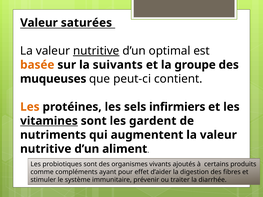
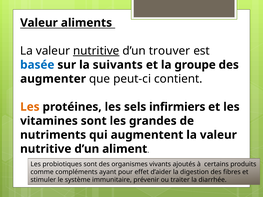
saturées: saturées -> aliments (86, 23)
optimal: optimal -> trouver (170, 51)
basée colour: orange -> blue (37, 65)
muqueuses: muqueuses -> augmenter (53, 79)
vitamines underline: present -> none (49, 121)
gardent: gardent -> grandes (153, 121)
